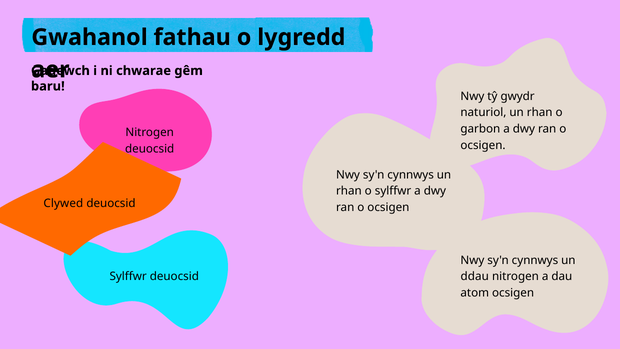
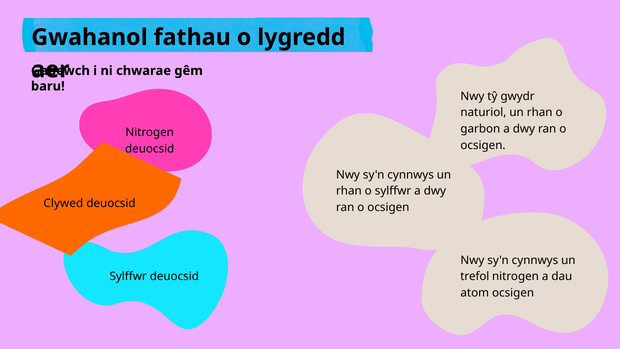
ddau: ddau -> trefol (475, 276)
